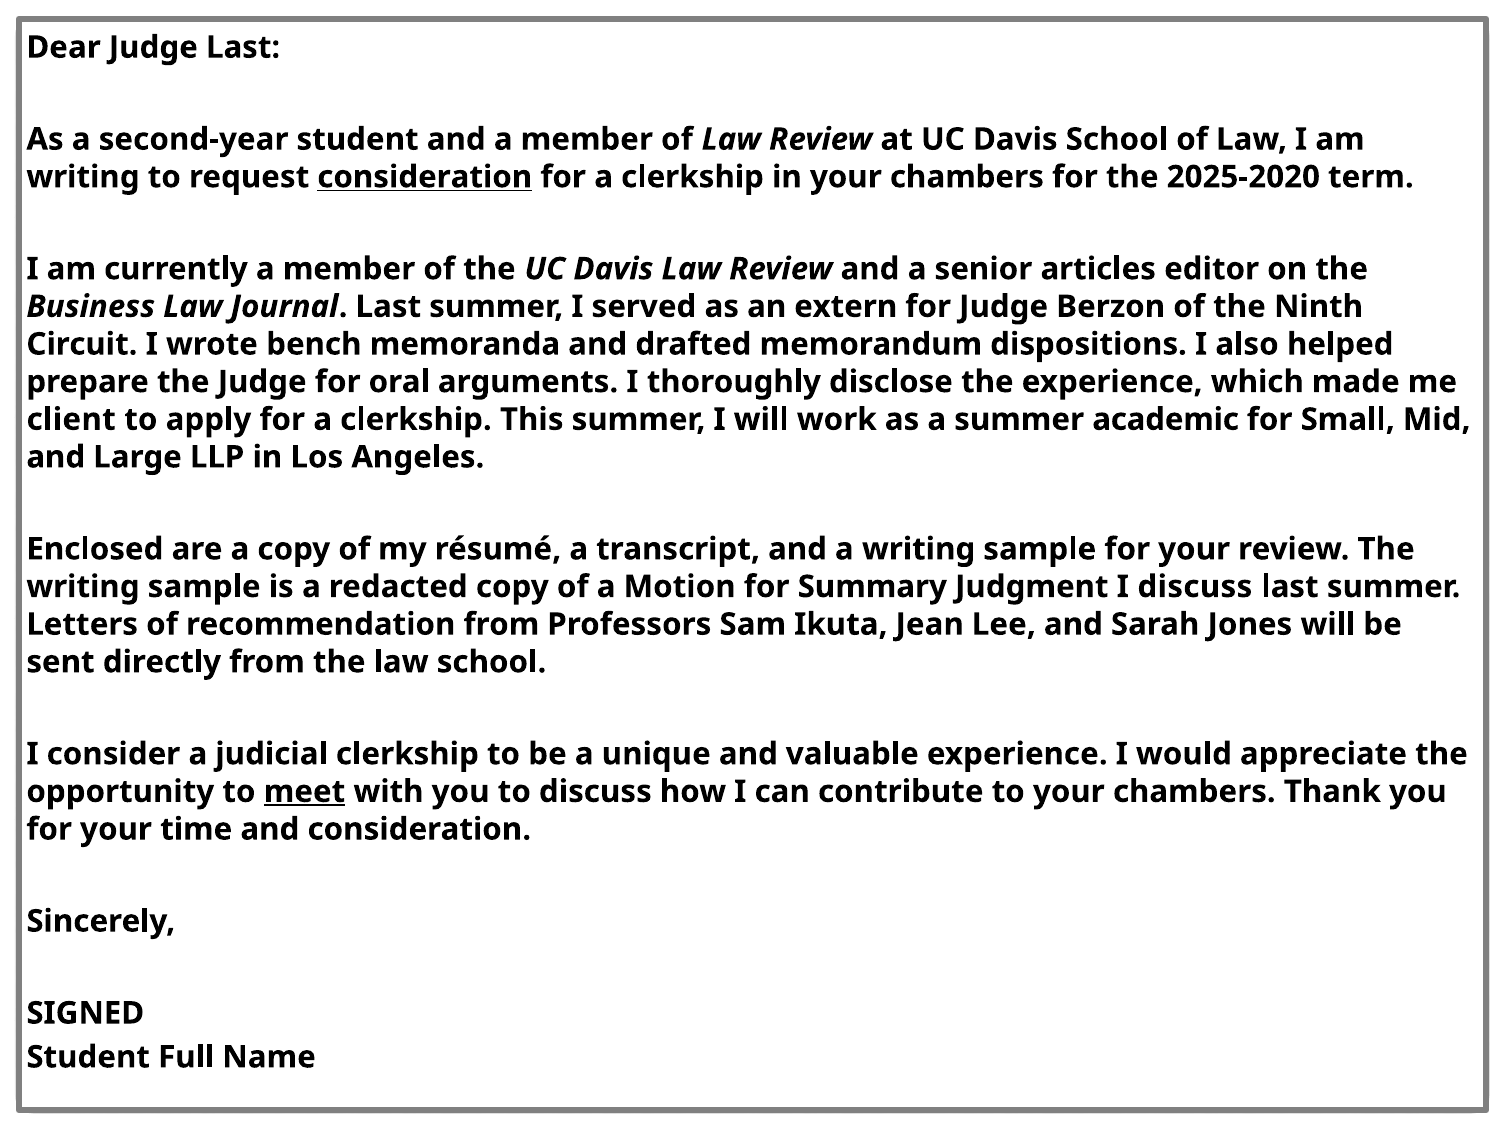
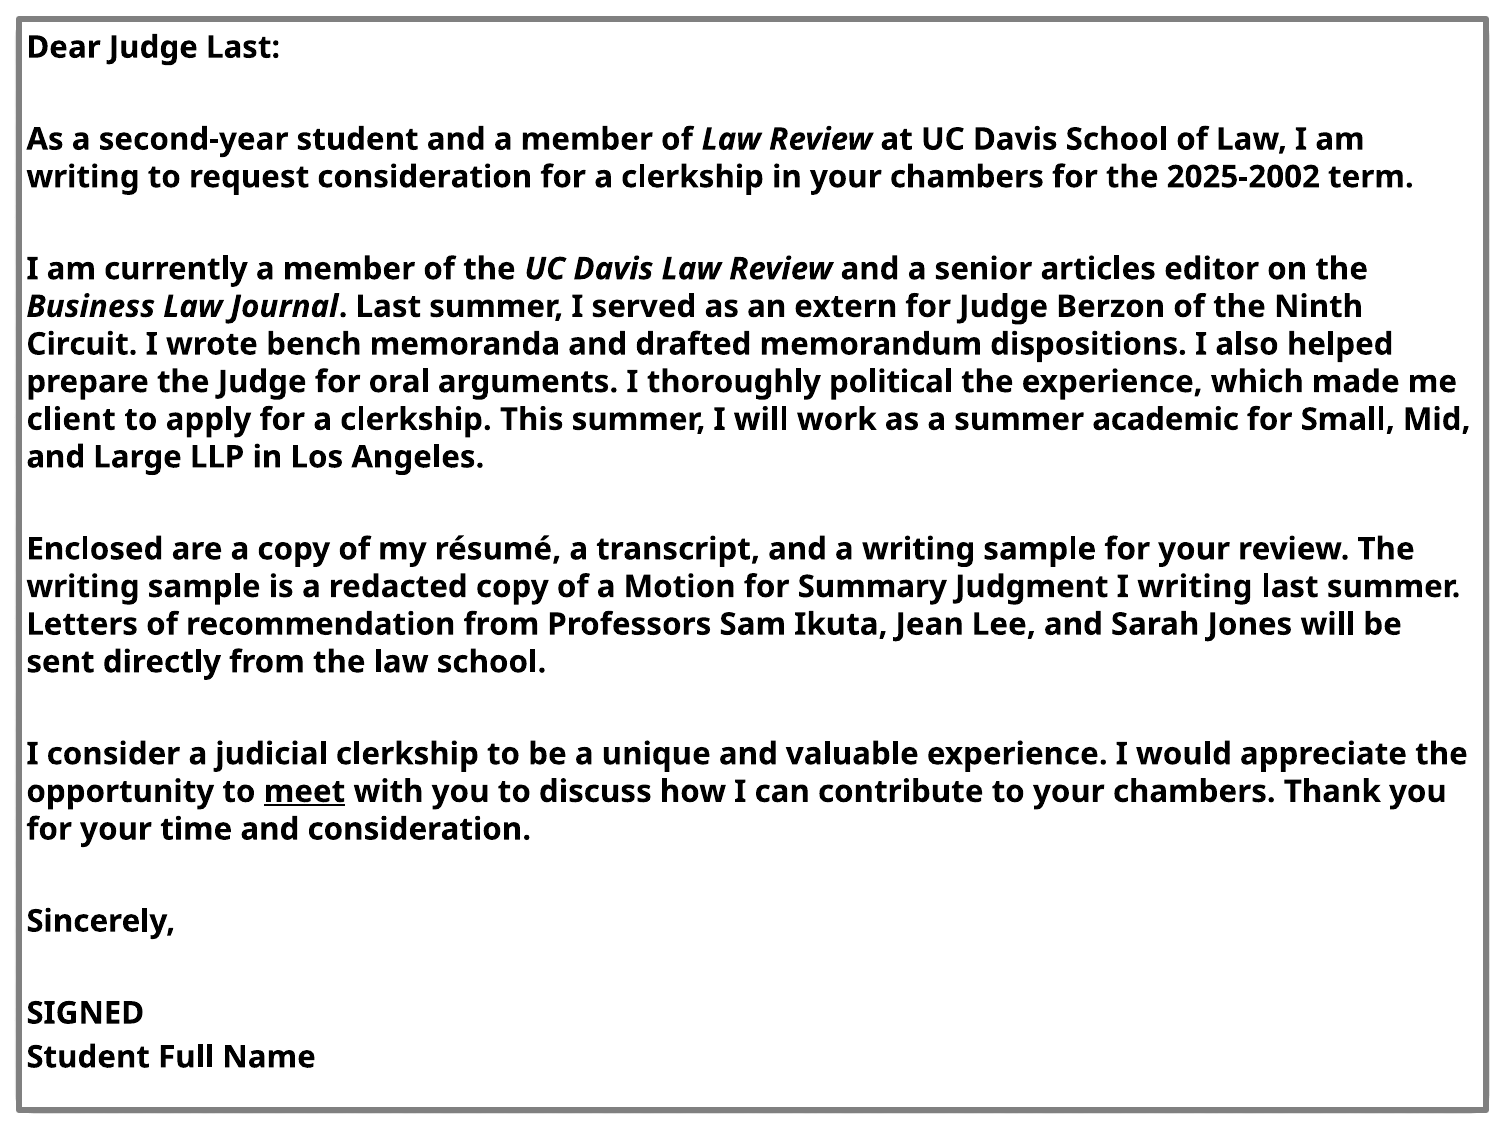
consideration underline: present -> none (425, 177)
2025-2020: 2025-2020 -> 2025-2002 (1243, 177)
disclose: disclose -> political (891, 382)
I discuss: discuss -> writing (1195, 587)
